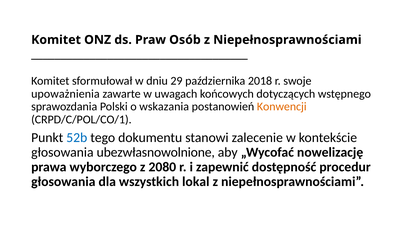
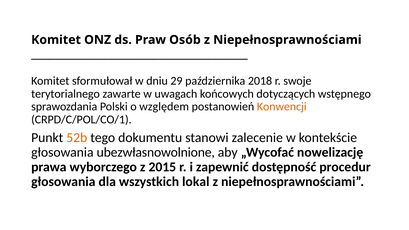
upoważnienia: upoważnienia -> terytorialnego (66, 94)
wskazania: wskazania -> względem (164, 107)
52b colour: blue -> orange (77, 138)
2080: 2080 -> 2015 (162, 167)
